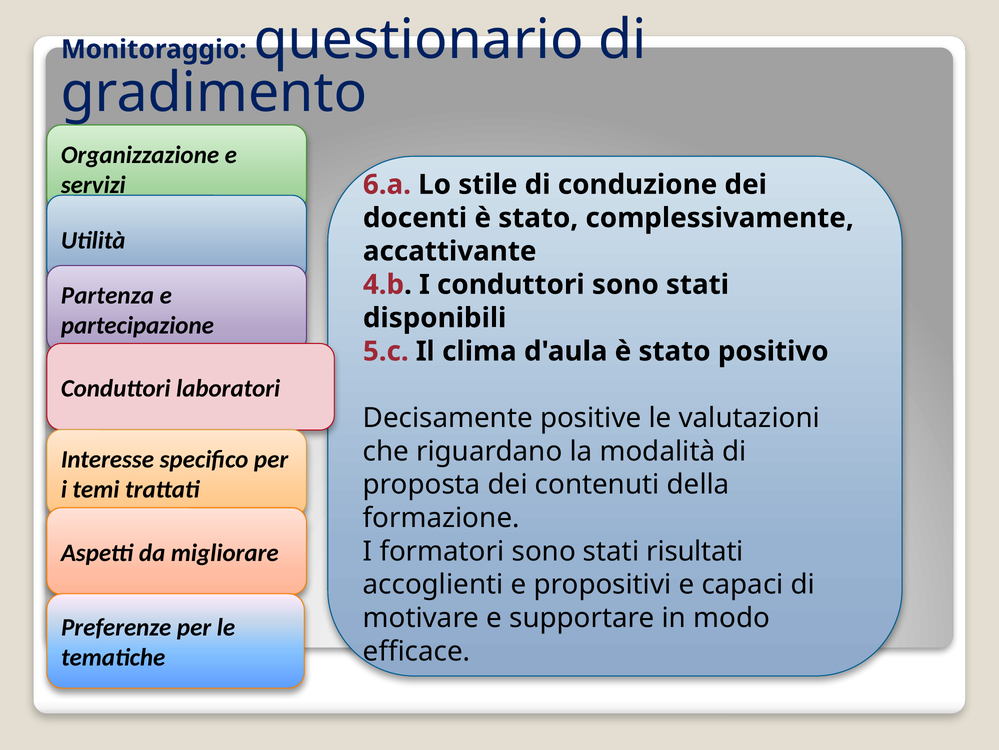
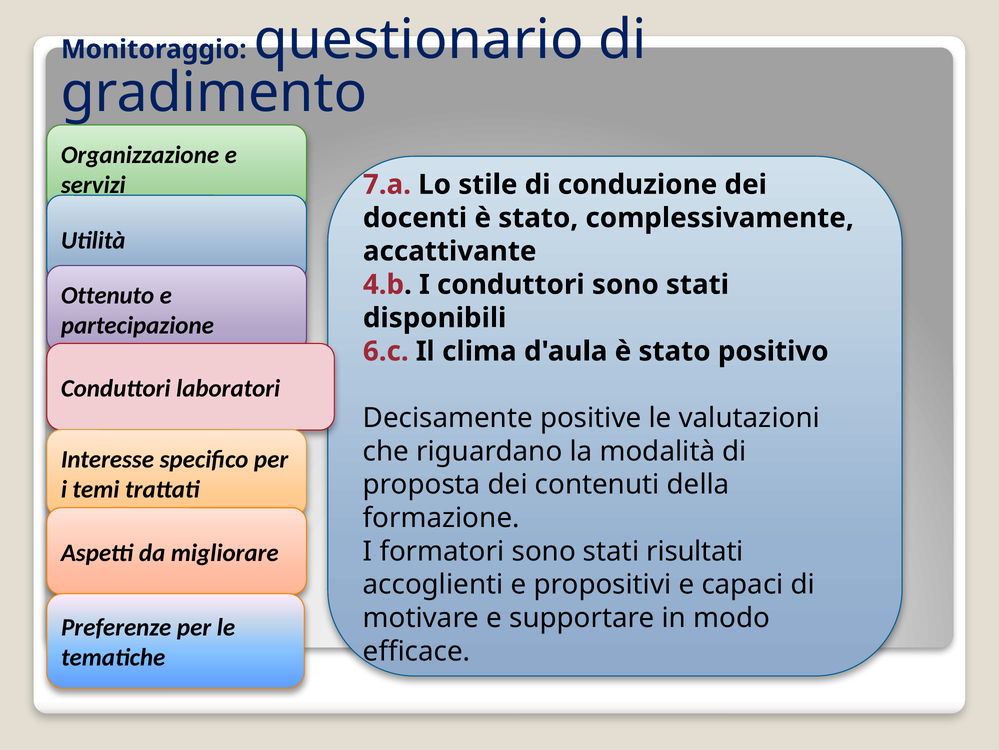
6.a: 6.a -> 7.a (387, 184)
Partenza: Partenza -> Ottenuto (108, 295)
5.c: 5.c -> 6.c (386, 351)
